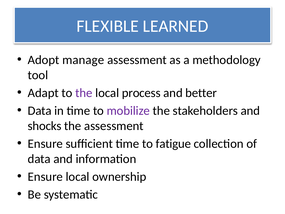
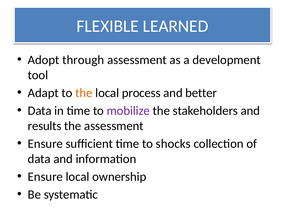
manage: manage -> through (83, 60)
methodology: methodology -> development (227, 60)
the colour: purple -> orange (84, 93)
shocks: shocks -> results (45, 126)
fatigue: fatigue -> shocks (173, 143)
